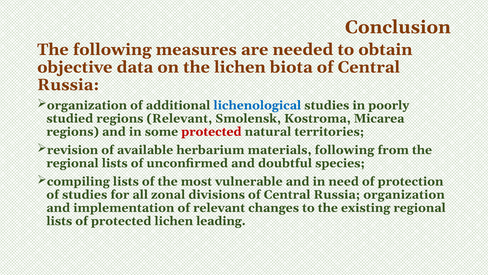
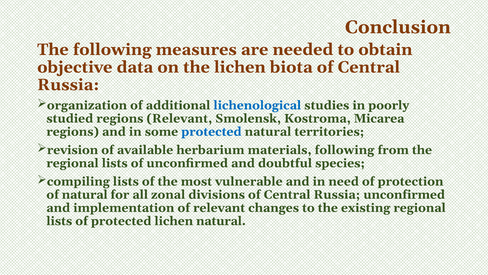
protected colour: red -> blue (211, 131)
of studies: studies -> natural (85, 194)
Russia organization: organization -> unconfirmed (404, 194)
lichen leading: leading -> natural (221, 221)
